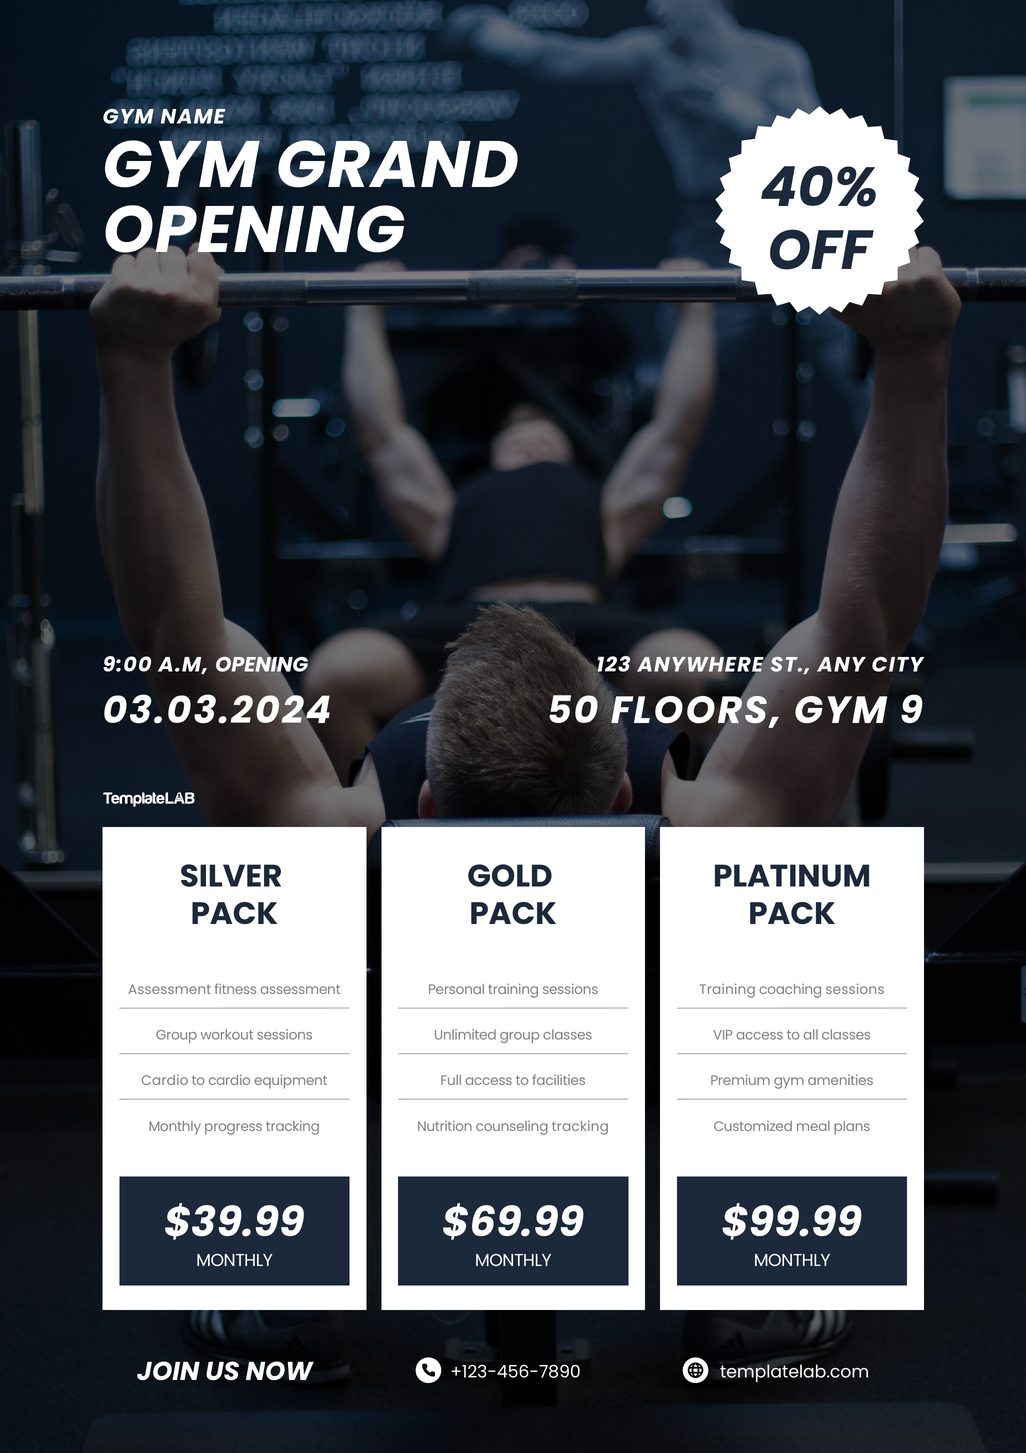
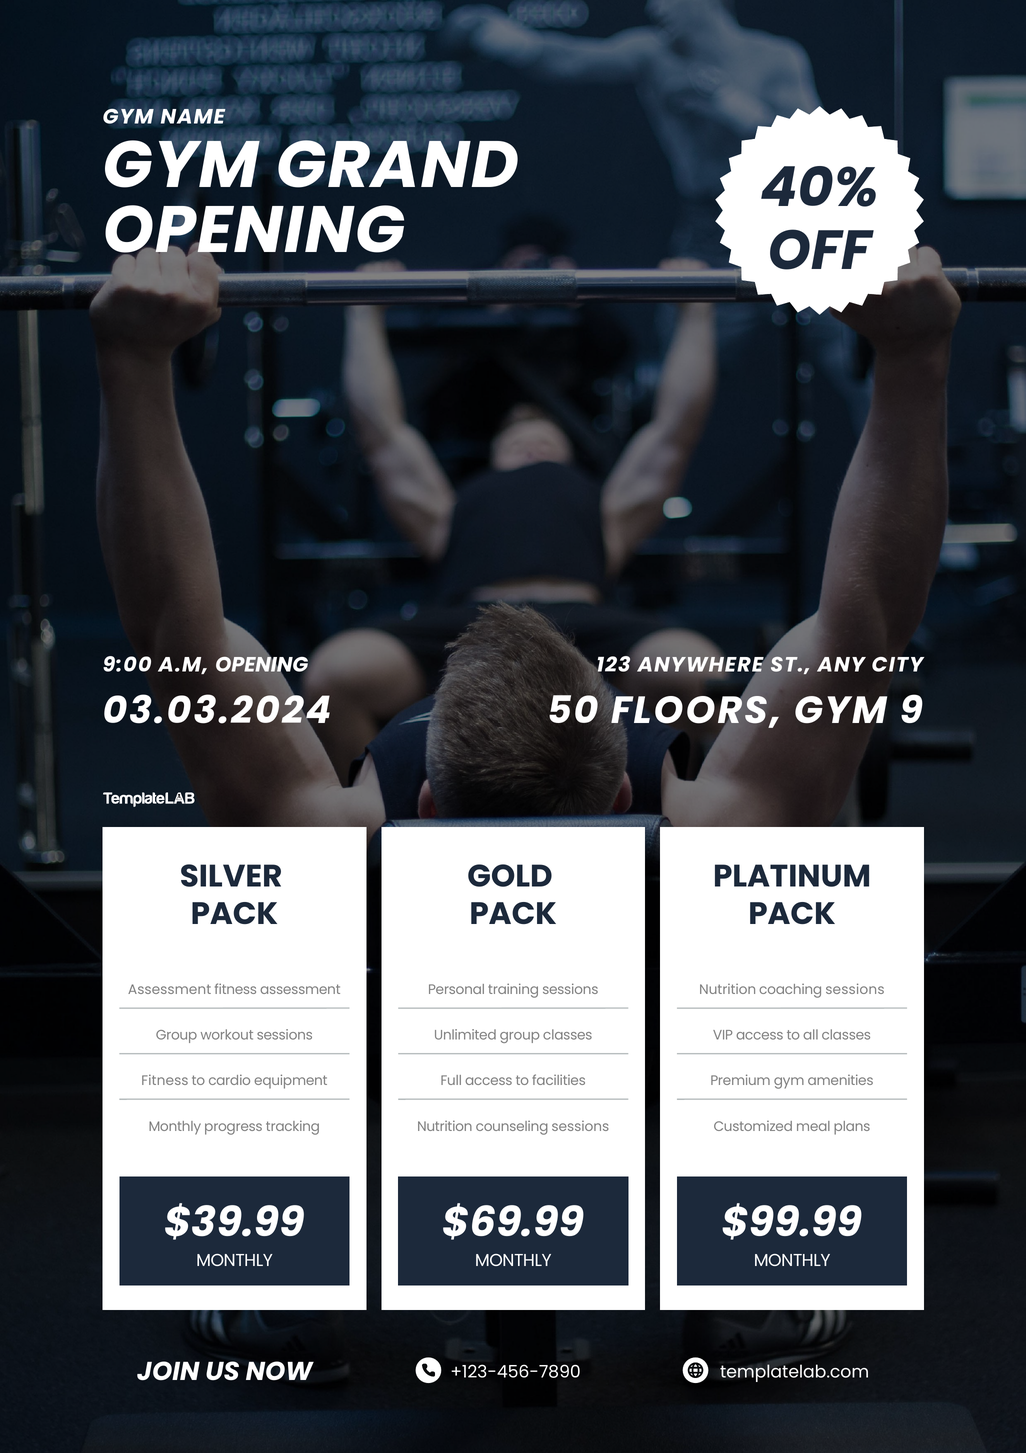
Training: Training -> Nutrition (728, 989)
Cardio: Cardio -> Fitness (165, 1080)
counseling tracking: tracking -> sessions (580, 1126)
